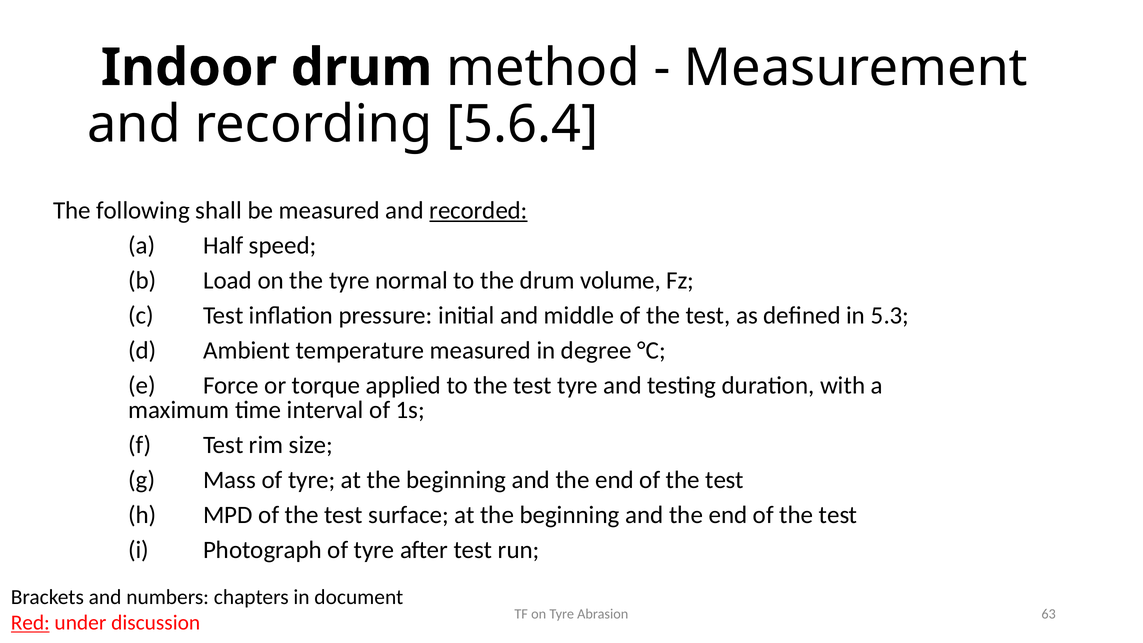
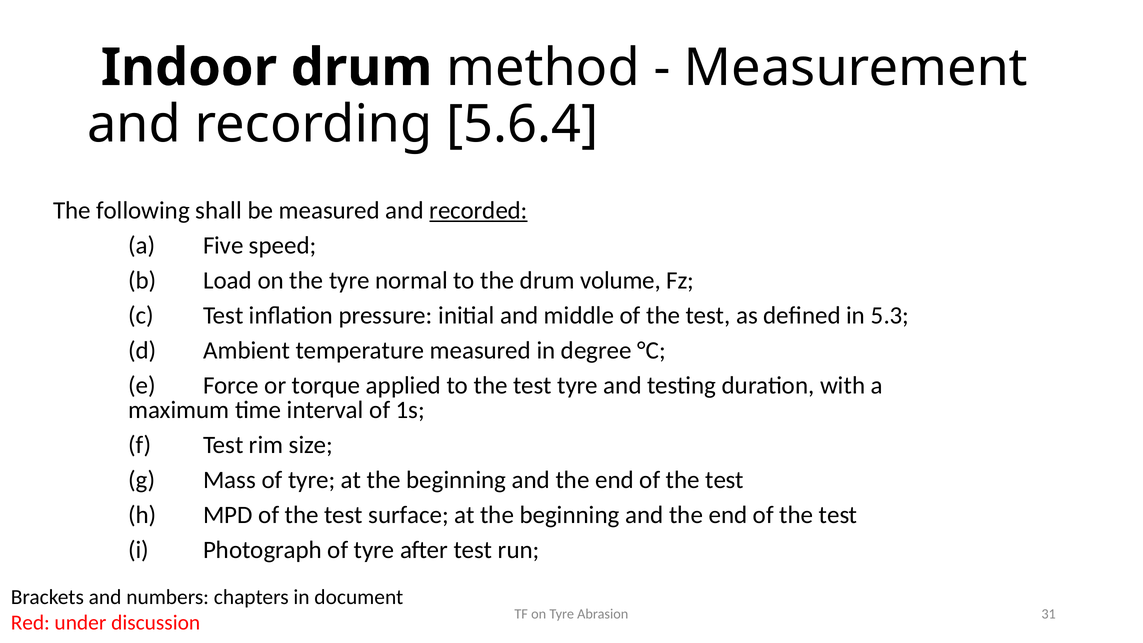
Half: Half -> Five (223, 246)
63: 63 -> 31 (1049, 614)
Red underline: present -> none (30, 623)
